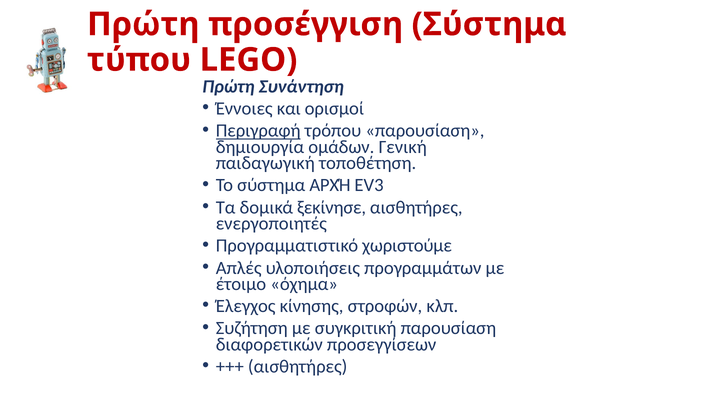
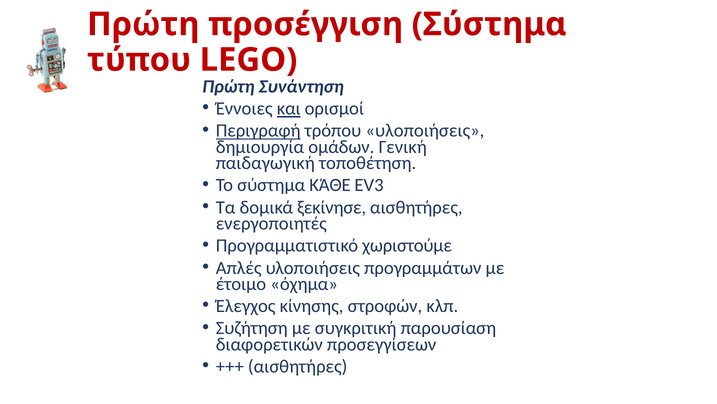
και underline: none -> present (289, 108)
τρόπου παρουσίαση: παρουσίαση -> υλοποιήσεις (425, 131)
ΑΡΧΉ: ΑΡΧΉ -> ΚΆΘΕ (330, 185)
